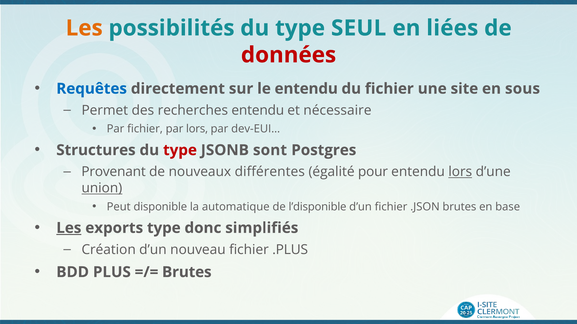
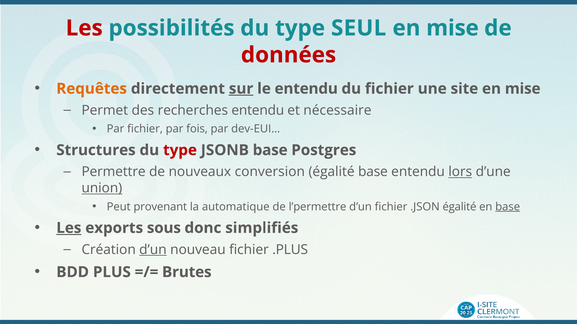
Les colour: orange -> red (84, 28)
liées: liées -> mise (452, 28)
Requêtes colour: blue -> orange (92, 89)
sur underline: none -> present (241, 89)
sous: sous -> mise (523, 89)
par lors: lors -> fois (197, 129)
JSONB sont: sont -> base (270, 150)
Provenant: Provenant -> Permettre (114, 172)
différentes: différentes -> conversion (270, 172)
égalité pour: pour -> base (373, 172)
disponible: disponible -> provenant (160, 207)
l’disponible: l’disponible -> l’permettre (318, 207)
.JSON brutes: brutes -> égalité (459, 207)
base underline: none -> present (508, 207)
exports type: type -> sous (164, 228)
d’un underline: none -> present (153, 250)
